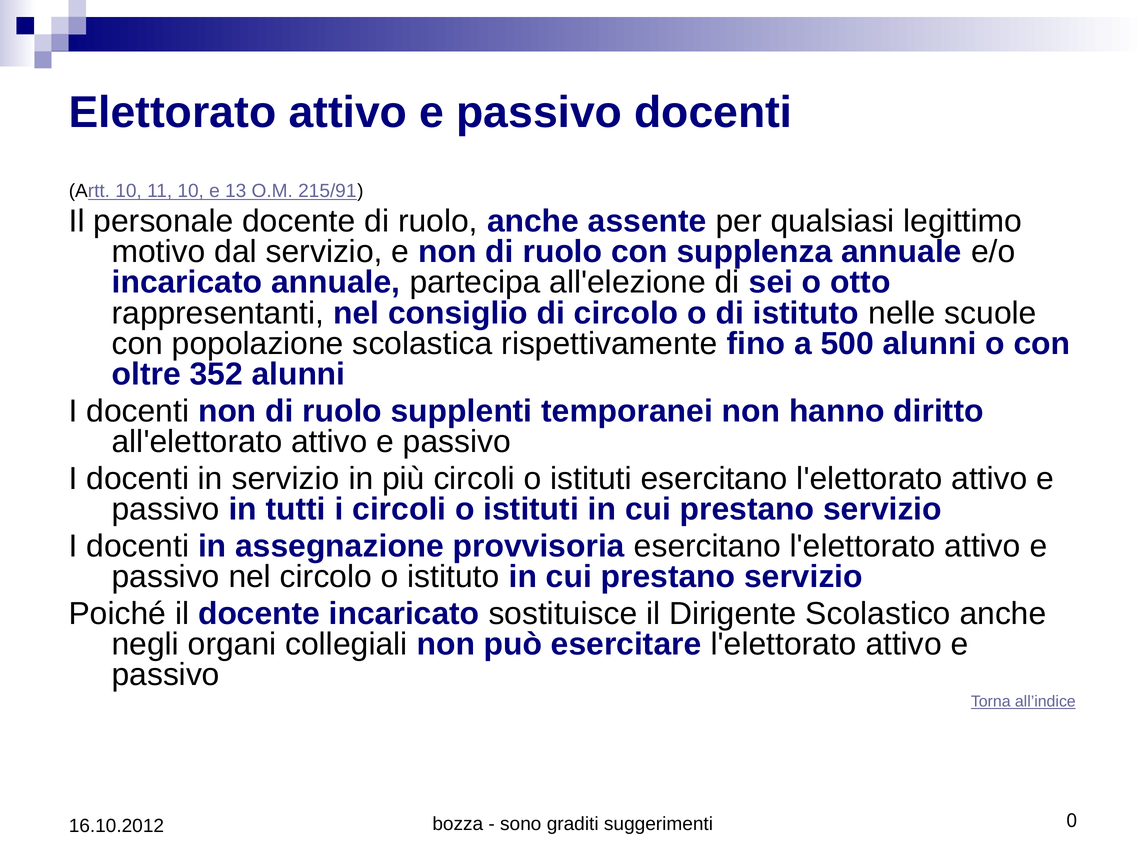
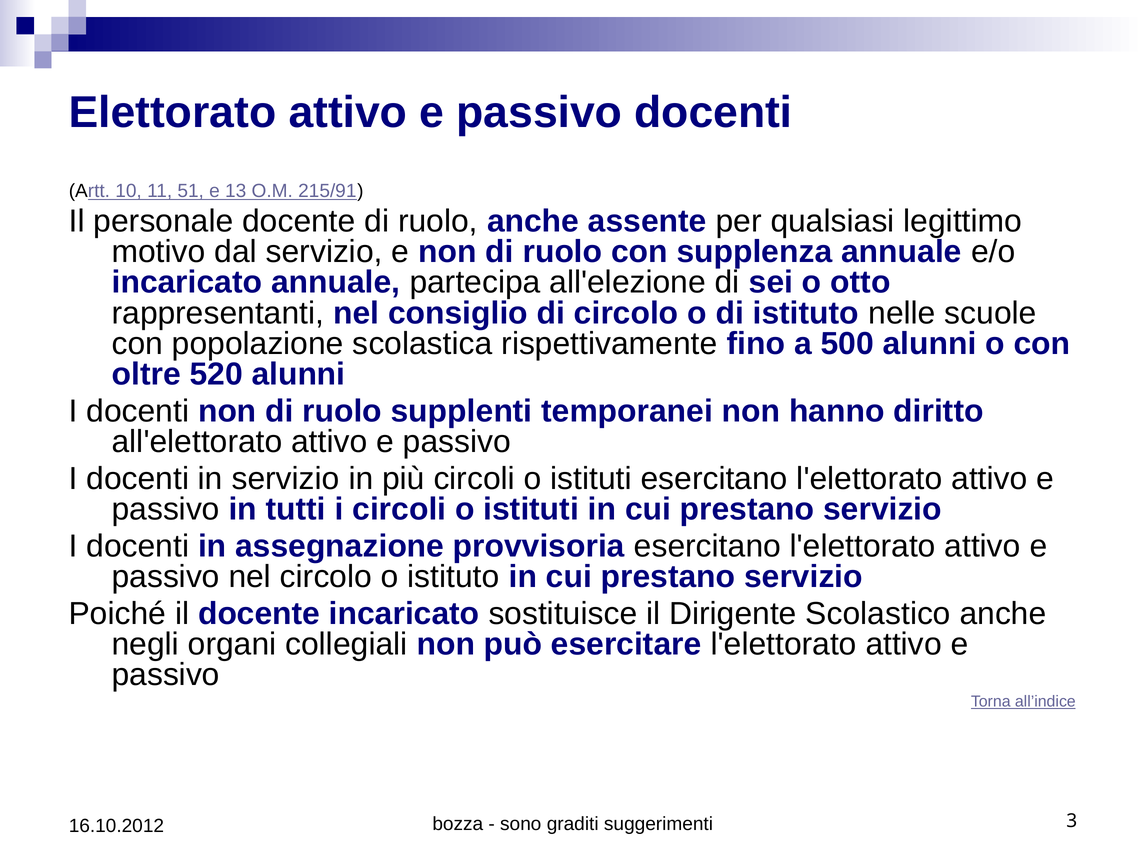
11 10: 10 -> 51 (191, 191)
352: 352 -> 520 (216, 374)
0: 0 -> 3 (1072, 821)
